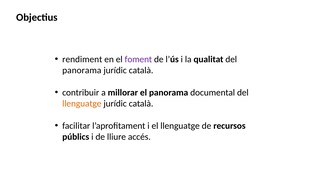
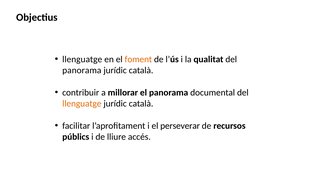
rendiment: rendiment -> llenguatge (82, 59)
foment colour: purple -> orange (138, 59)
el llenguatge: llenguatge -> perseverar (180, 126)
